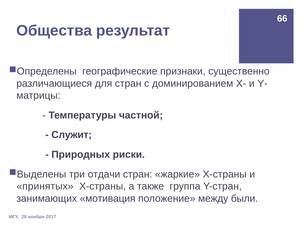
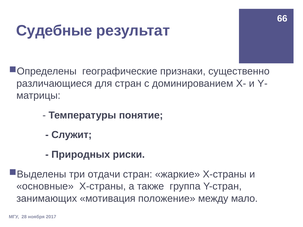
Общества: Общества -> Судебные (54, 31)
частной: частной -> понятие (141, 115)
принятых: принятых -> основные (45, 187)
были: были -> мало (244, 199)
